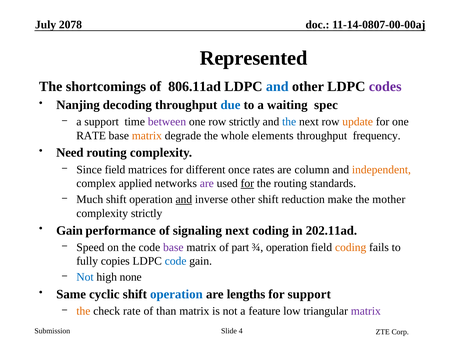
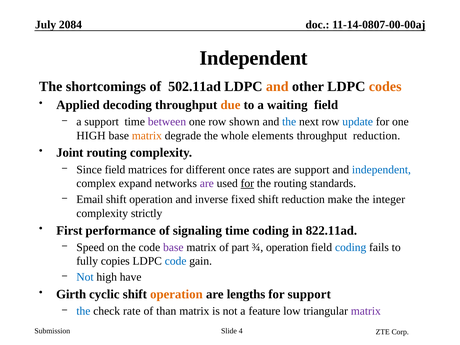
2078: 2078 -> 2084 (70, 25)
Represented: Represented -> Independent (254, 58)
806.11ad: 806.11ad -> 502.11ad (195, 86)
and colour: blue -> orange (277, 86)
codes colour: purple -> orange (385, 86)
Nanjing: Nanjing -> Applied (78, 105)
due colour: blue -> orange (230, 105)
waiting spec: spec -> field (326, 105)
row strictly: strictly -> shown (244, 122)
update colour: orange -> blue (358, 122)
RATE: RATE -> HIGH (91, 136)
throughput frequency: frequency -> reduction (377, 136)
Need: Need -> Joint (70, 153)
are column: column -> support (312, 170)
independent colour: orange -> blue (381, 170)
applied: applied -> expand (135, 183)
Much: Much -> Email (90, 199)
and underline: present -> none (184, 199)
inverse other: other -> fixed (243, 199)
mother: mother -> integer (389, 199)
Gain: Gain -> First (69, 230)
signaling next: next -> time (237, 230)
202.11ad: 202.11ad -> 822.11ad (331, 230)
coding colour: orange -> blue (351, 247)
none: none -> have (131, 277)
Same: Same -> Girth (71, 294)
operation colour: blue -> orange (176, 294)
the colour: orange -> blue (83, 311)
